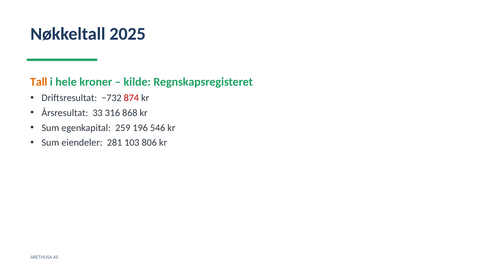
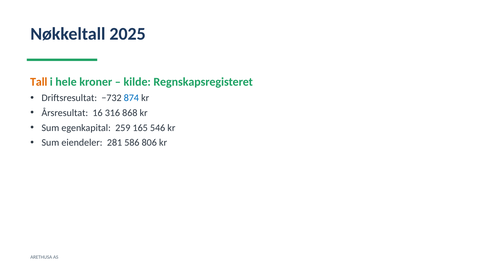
874 colour: red -> blue (131, 98)
33: 33 -> 16 (98, 113)
196: 196 -> 165 (140, 128)
103: 103 -> 586 (132, 143)
